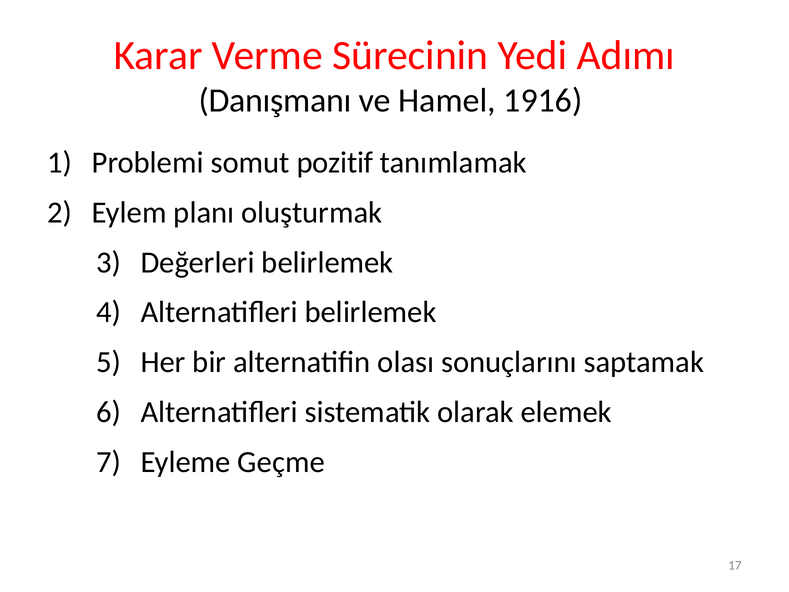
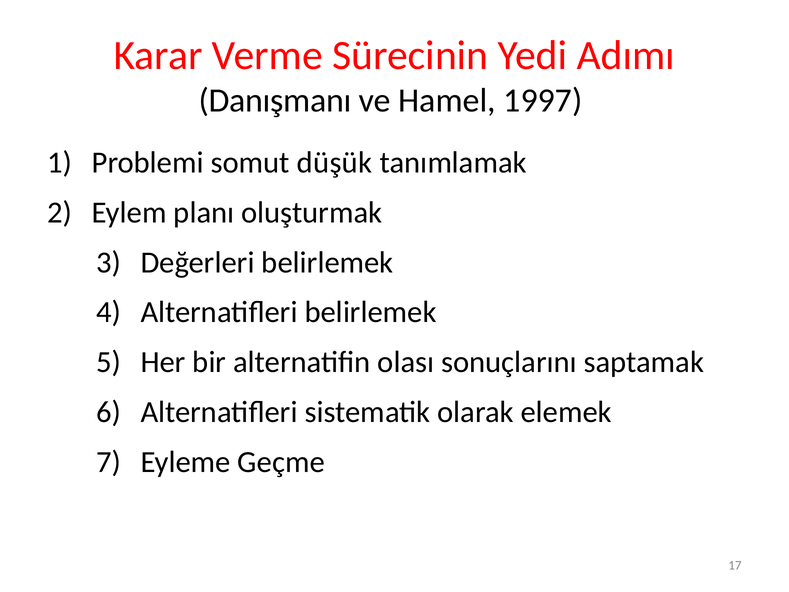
1916: 1916 -> 1997 (543, 100)
pozitif: pozitif -> düşük (335, 163)
